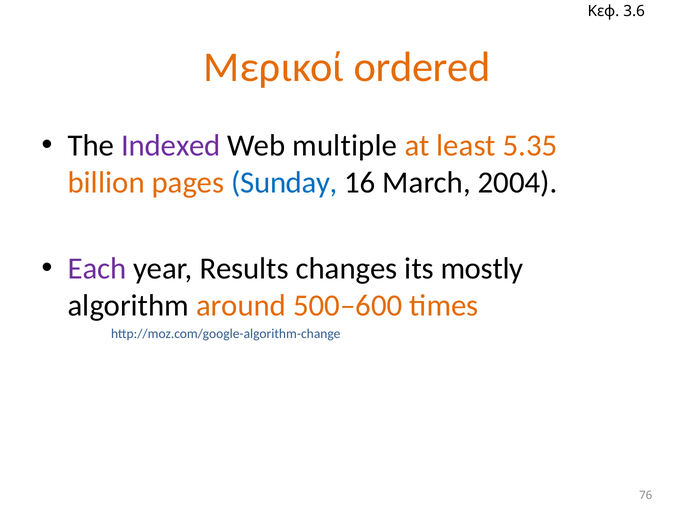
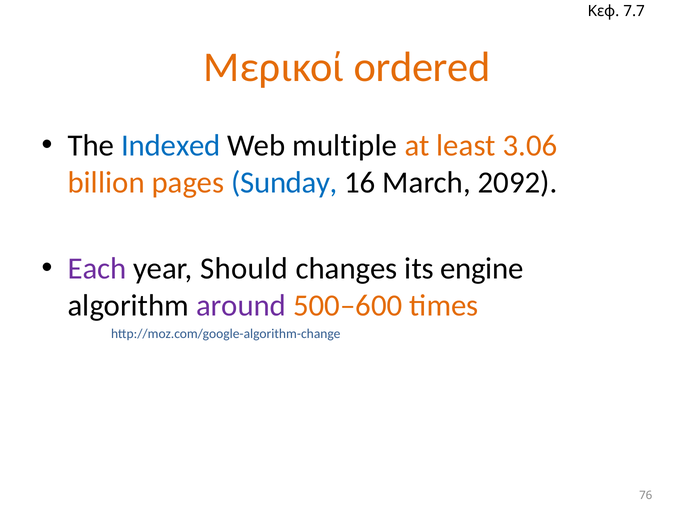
3.6: 3.6 -> 7.7 (634, 11)
Indexed colour: purple -> blue (171, 146)
5.35: 5.35 -> 3.06 (530, 146)
2004: 2004 -> 2092 (518, 183)
Results: Results -> Should (244, 269)
mostly: mostly -> engine (482, 269)
around colour: orange -> purple (241, 306)
